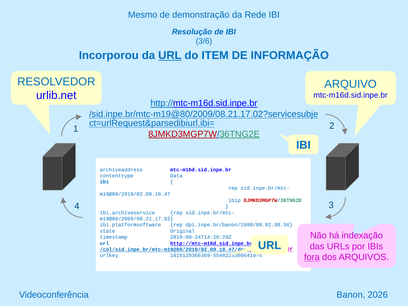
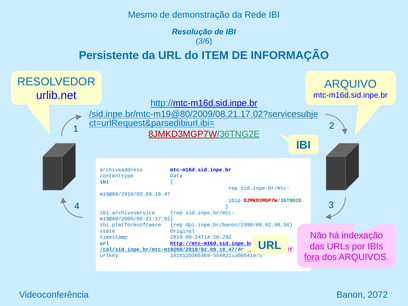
Incorporou: Incorporou -> Persistente (109, 55)
URL underline: present -> none (170, 55)
2026: 2026 -> 2072 (378, 295)
